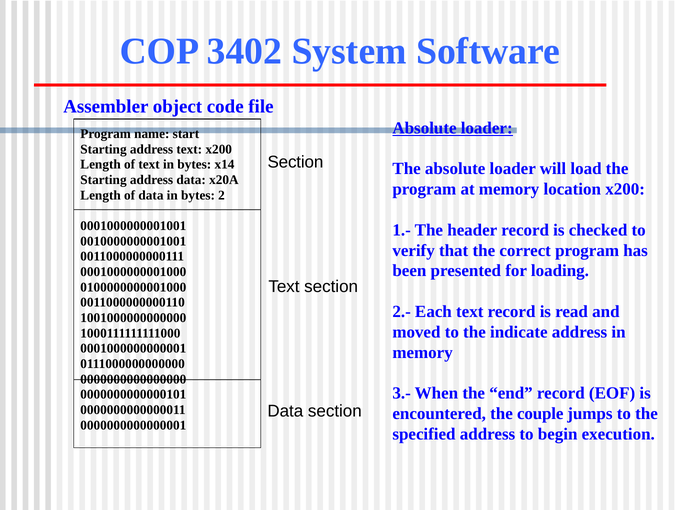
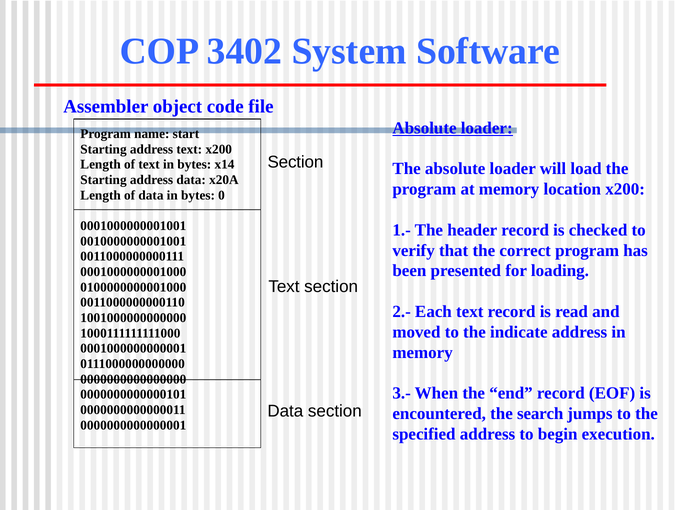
2: 2 -> 0 (222, 195)
couple: couple -> search (540, 414)
